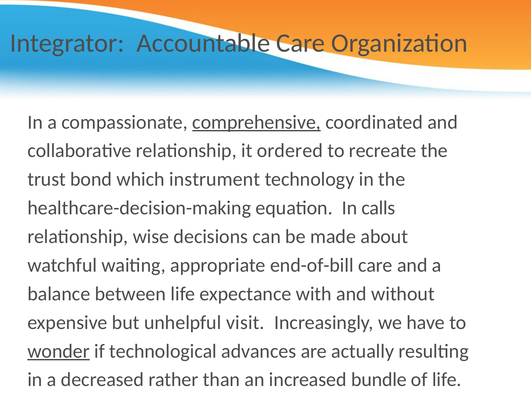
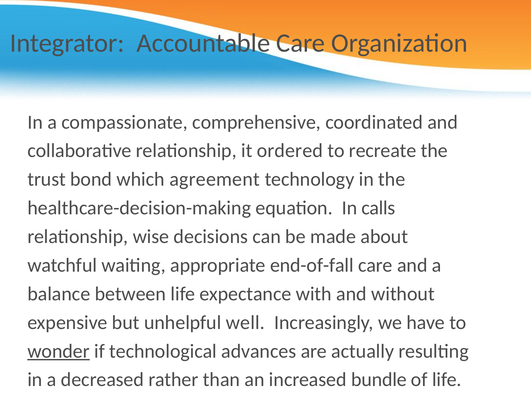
comprehensive underline: present -> none (257, 122)
instrument: instrument -> agreement (215, 179)
end-of-bill: end-of-bill -> end-of-fall (312, 265)
visit: visit -> well (245, 323)
